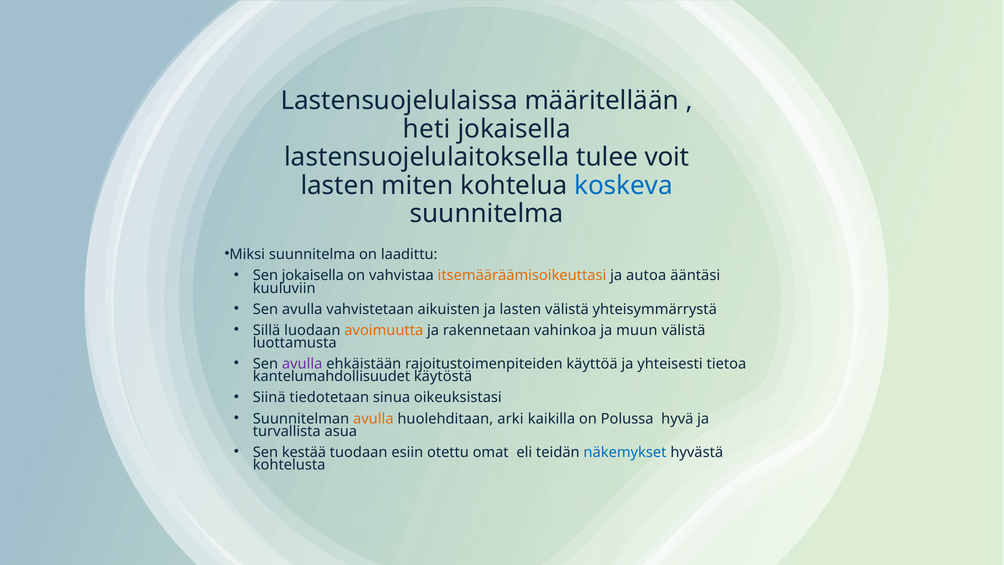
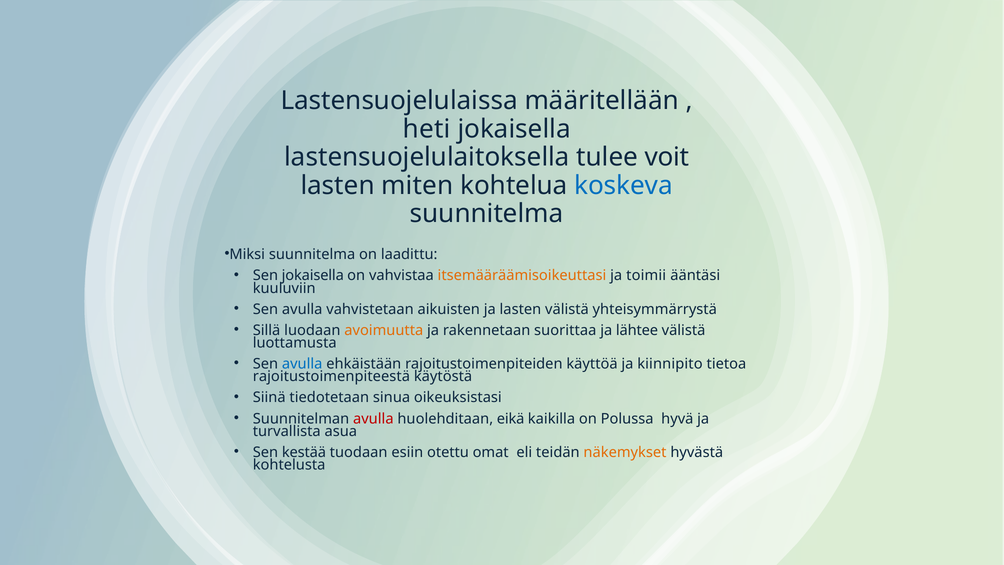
autoa: autoa -> toimii (646, 275)
vahinkoa: vahinkoa -> suorittaa (565, 330)
muun: muun -> lähtee (637, 330)
avulla colour: purple -> blue (302, 364)
yhteisesti: yhteisesti -> kiinnipito (670, 364)
kantelumahdollisuudet: kantelumahdollisuudet -> rajoitustoimenpiteestä (331, 376)
avulla colour: orange -> red (373, 419)
arki: arki -> eikä (511, 419)
näkemykset colour: blue -> orange (625, 452)
